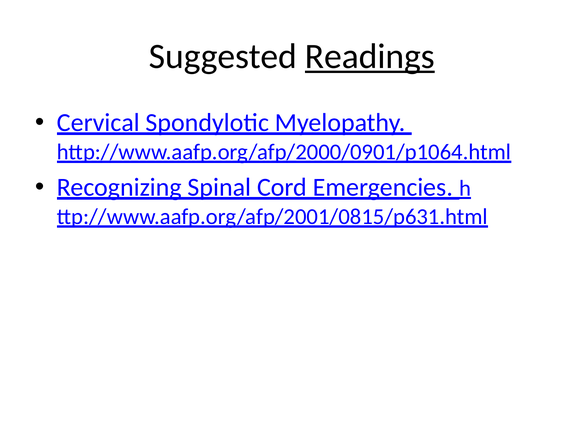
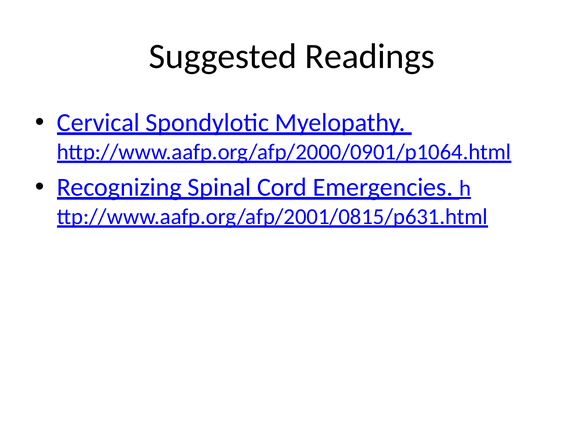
Readings underline: present -> none (370, 57)
